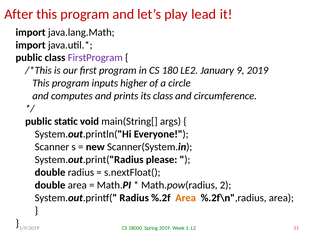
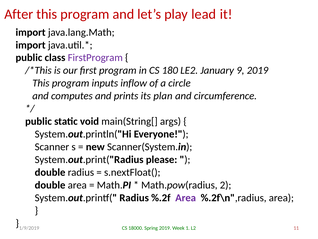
higher: higher -> inflow (134, 83)
its class: class -> plan (163, 96)
Area colour: orange -> purple (186, 198)
